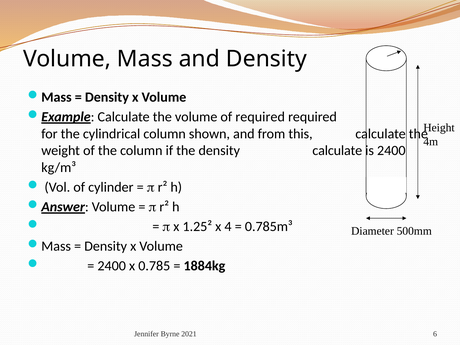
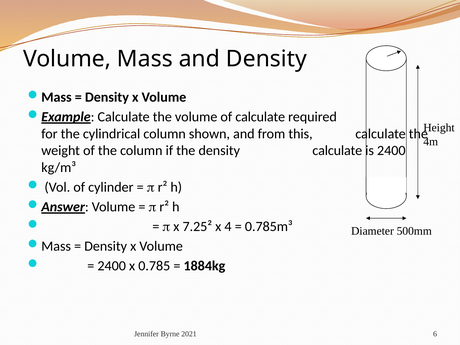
of required: required -> calculate (260, 117)
1.25²: 1.25² -> 7.25² (197, 227)
